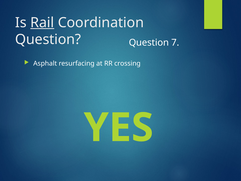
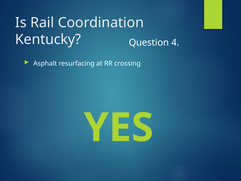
Rail underline: present -> none (42, 23)
Question: Question -> Kentucky (48, 39)
7: 7 -> 4 (175, 43)
